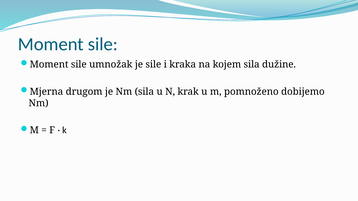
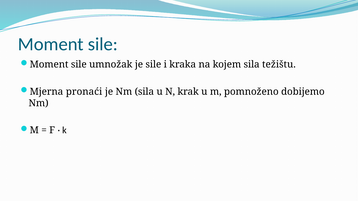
dužine: dužine -> težištu (279, 65)
drugom: drugom -> pronaći (84, 92)
